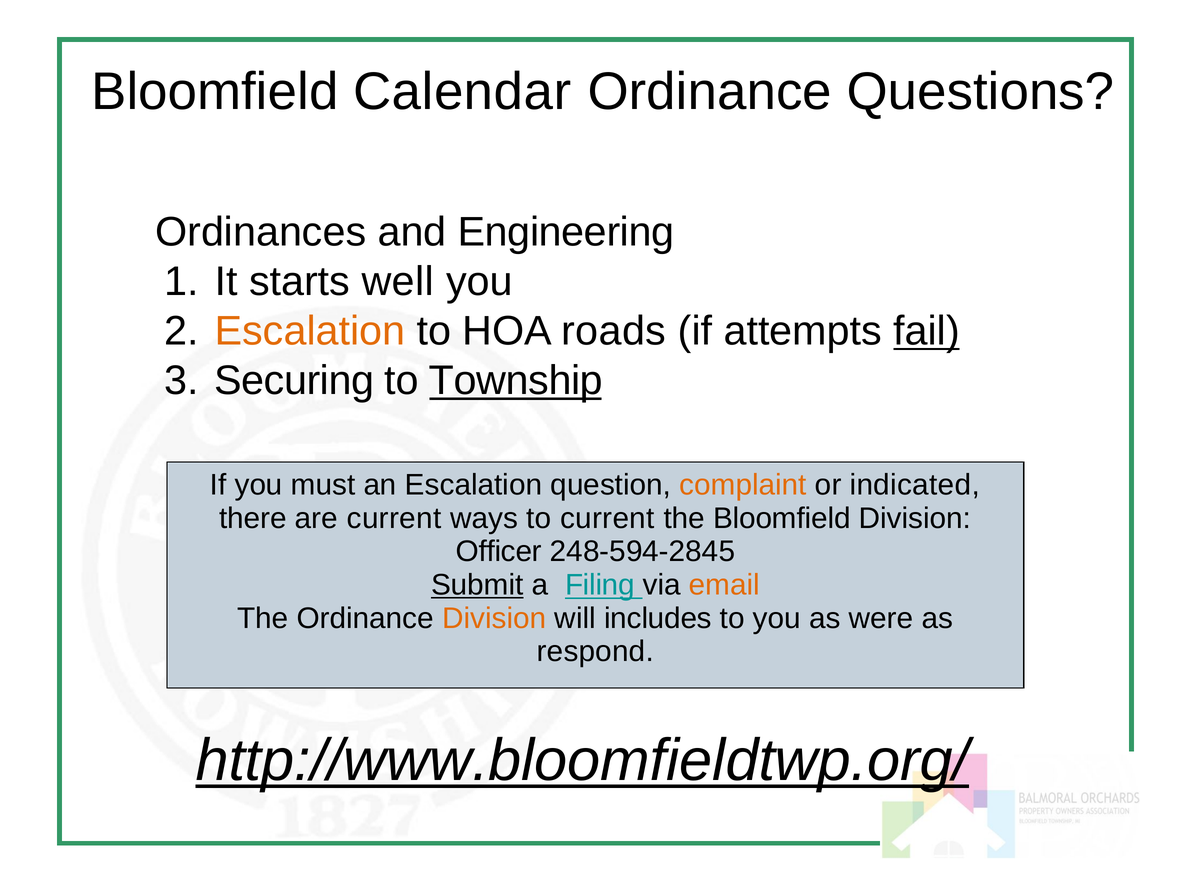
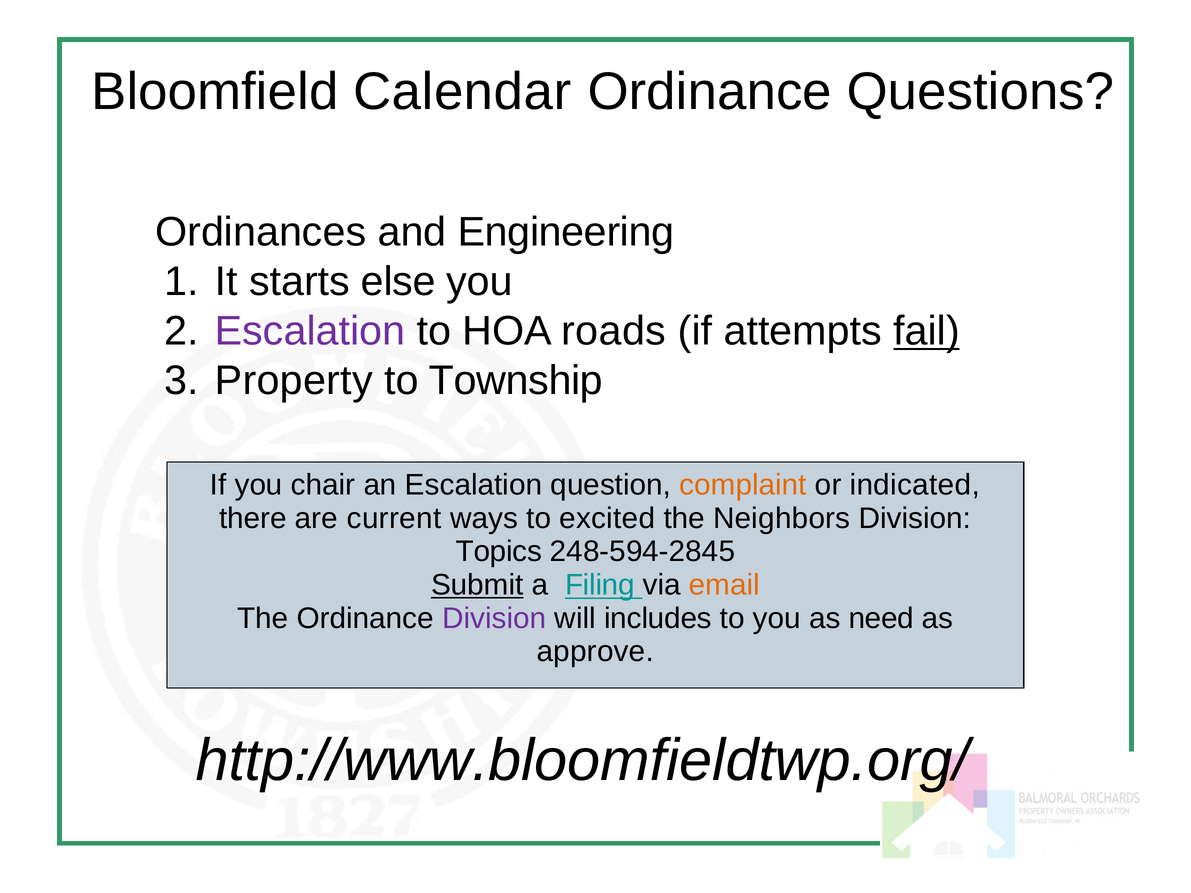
well: well -> else (398, 282)
Escalation colour: orange -> purple (310, 331)
Securing: Securing -> Property (294, 381)
Township underline: present -> none (516, 381)
must: must -> chair (323, 485)
to current: current -> excited (607, 518)
the Bloomfield: Bloomfield -> Neighbors (782, 518)
Officer: Officer -> Topics (499, 552)
Division colour: orange -> purple (494, 618)
were: were -> need (881, 618)
respond: respond -> approve (595, 652)
http://www.bloomfieldtwp.org/ underline: present -> none (582, 761)
